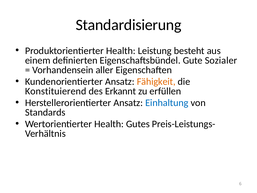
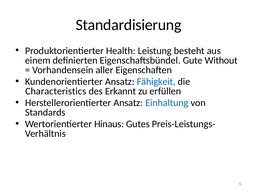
Sozialer: Sozialer -> Without (221, 60)
Fähigkeit colour: orange -> blue (156, 81)
Konstituierend: Konstituierend -> Characteristics (56, 91)
Wertorientierter Health: Health -> Hinaus (109, 124)
